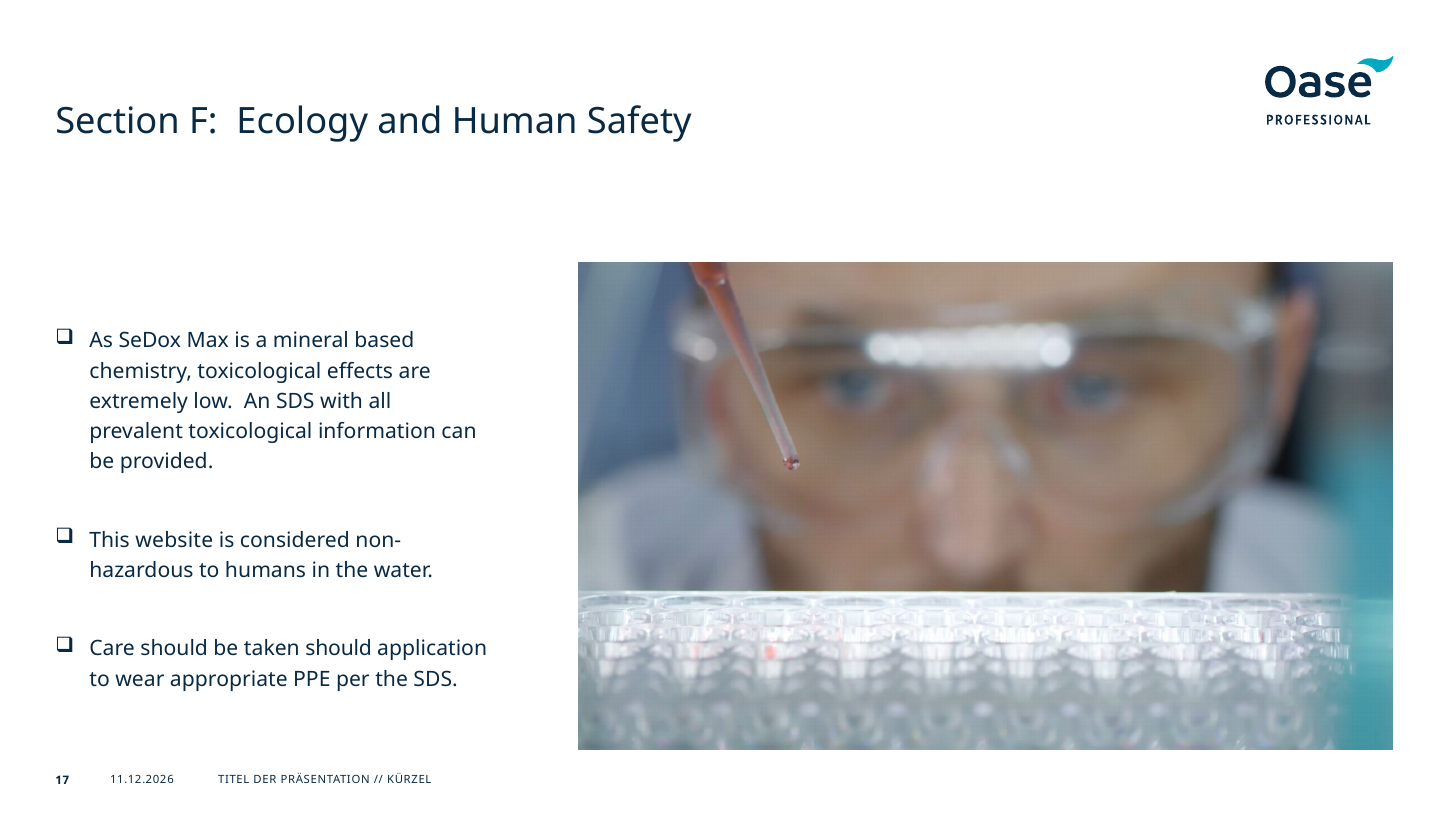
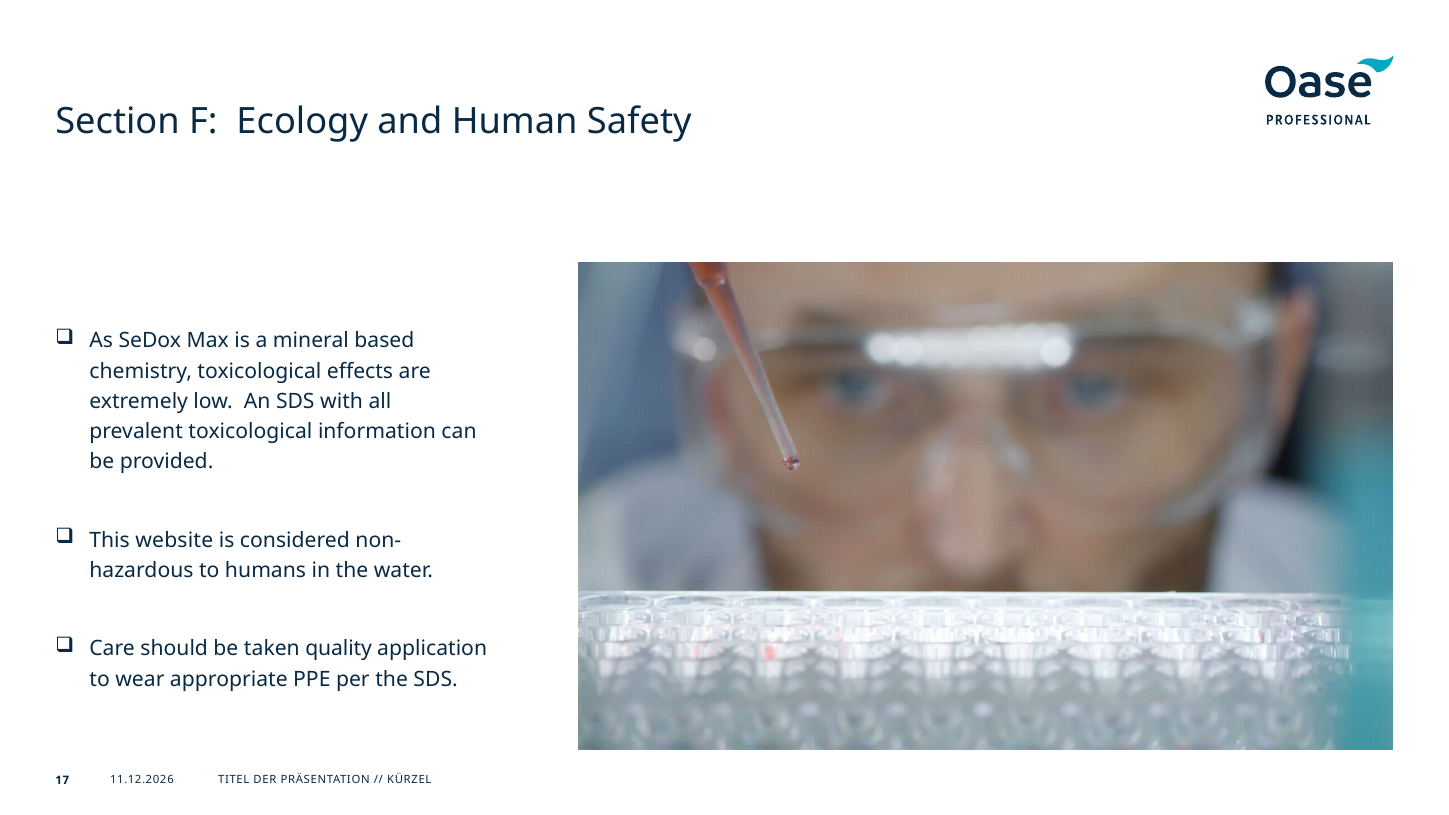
taken should: should -> quality (339, 649)
